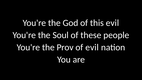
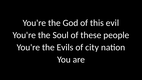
Prov: Prov -> Evils (65, 47)
of evil: evil -> city (92, 47)
